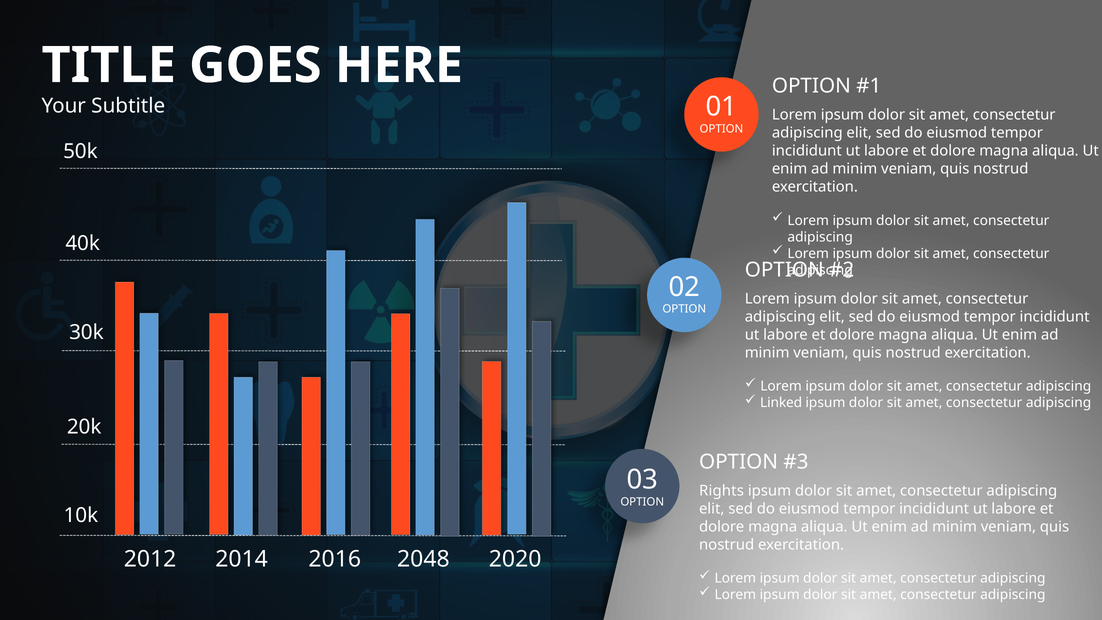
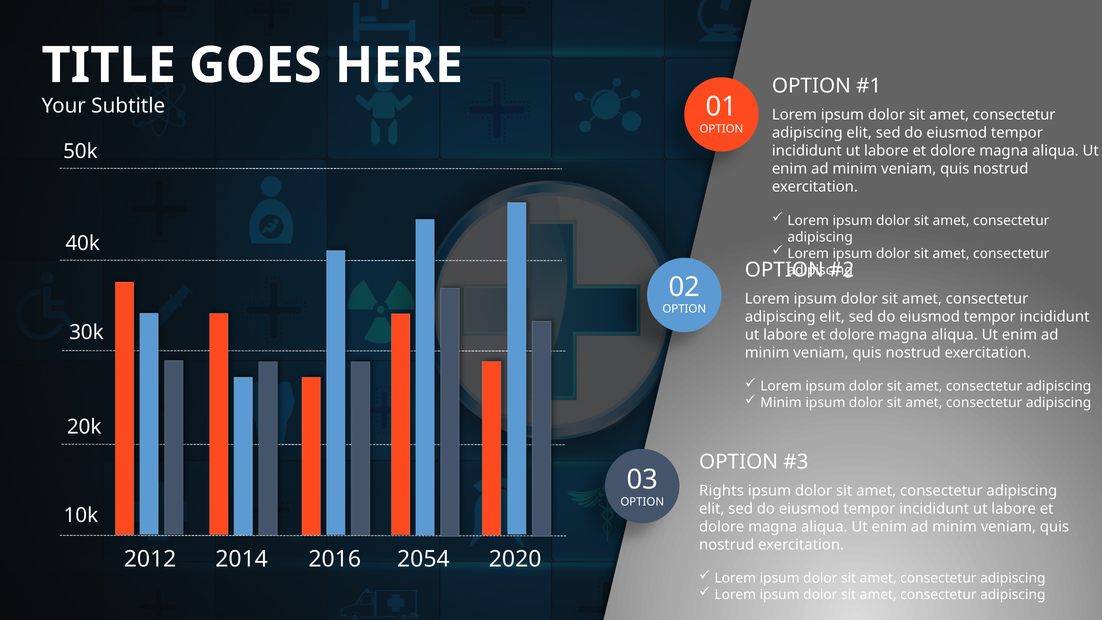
Linked: Linked -> Minim (781, 403)
2048: 2048 -> 2054 (423, 559)
